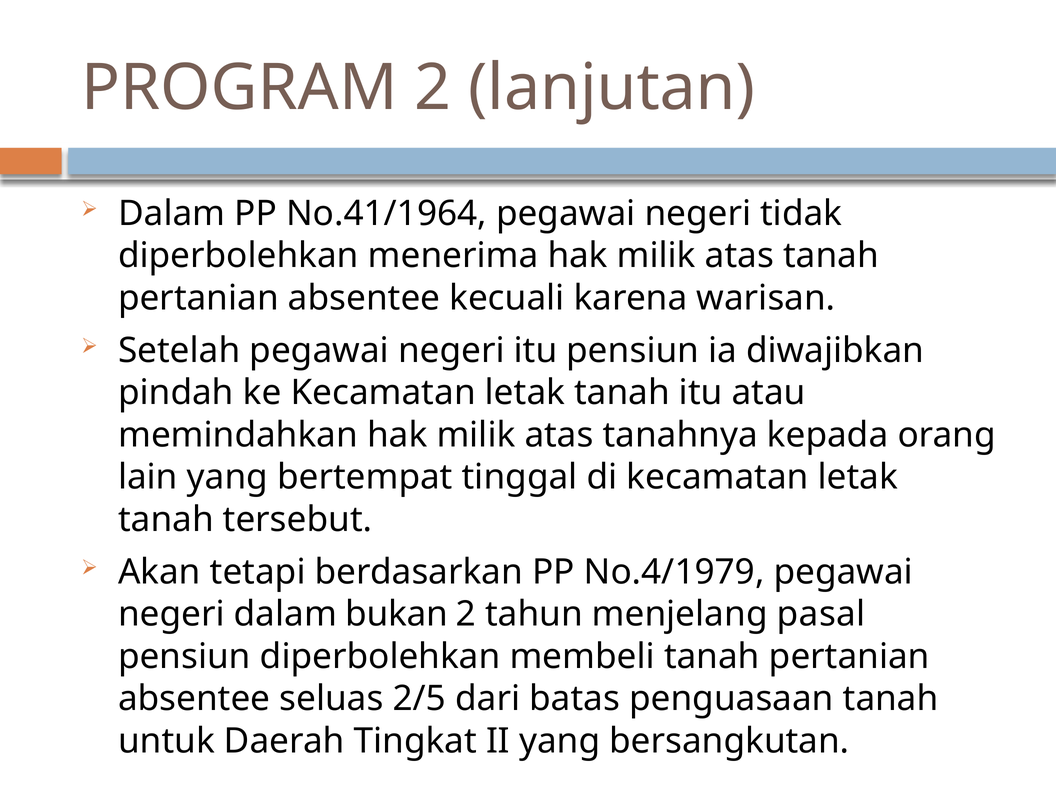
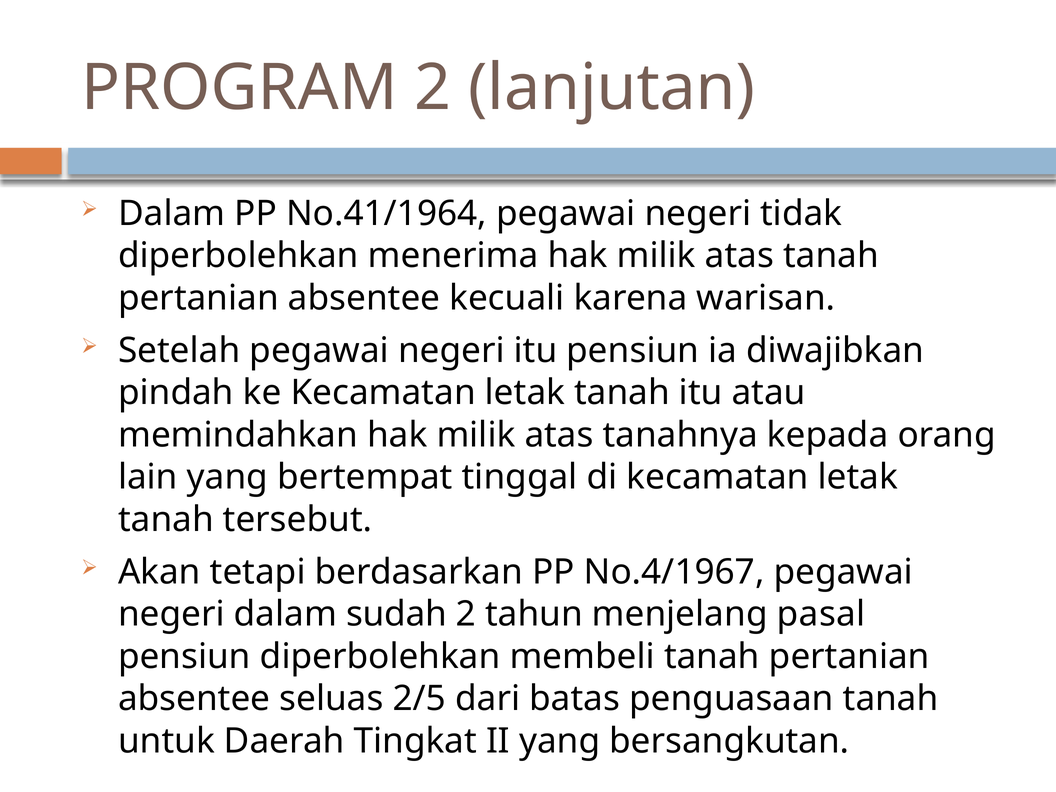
No.4/1979: No.4/1979 -> No.4/1967 (674, 572)
bukan: bukan -> sudah (397, 614)
